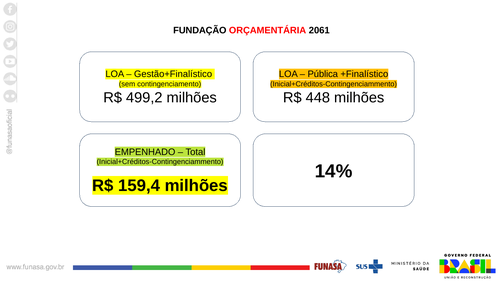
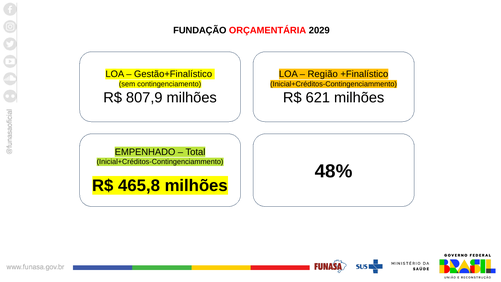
2061: 2061 -> 2029 (319, 30)
Pública: Pública -> Região (323, 74)
499,2: 499,2 -> 807,9 (144, 98)
448: 448 -> 621 (318, 98)
14%: 14% -> 48% (334, 171)
159,4: 159,4 -> 465,8 (139, 186)
